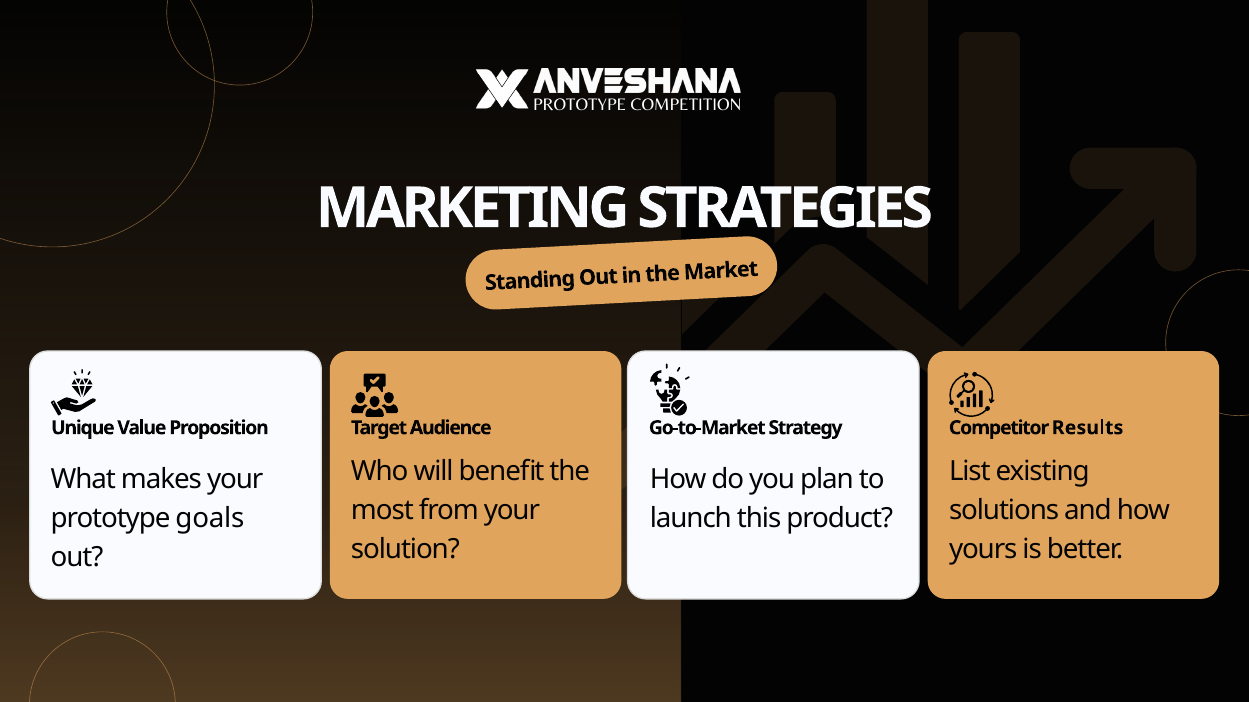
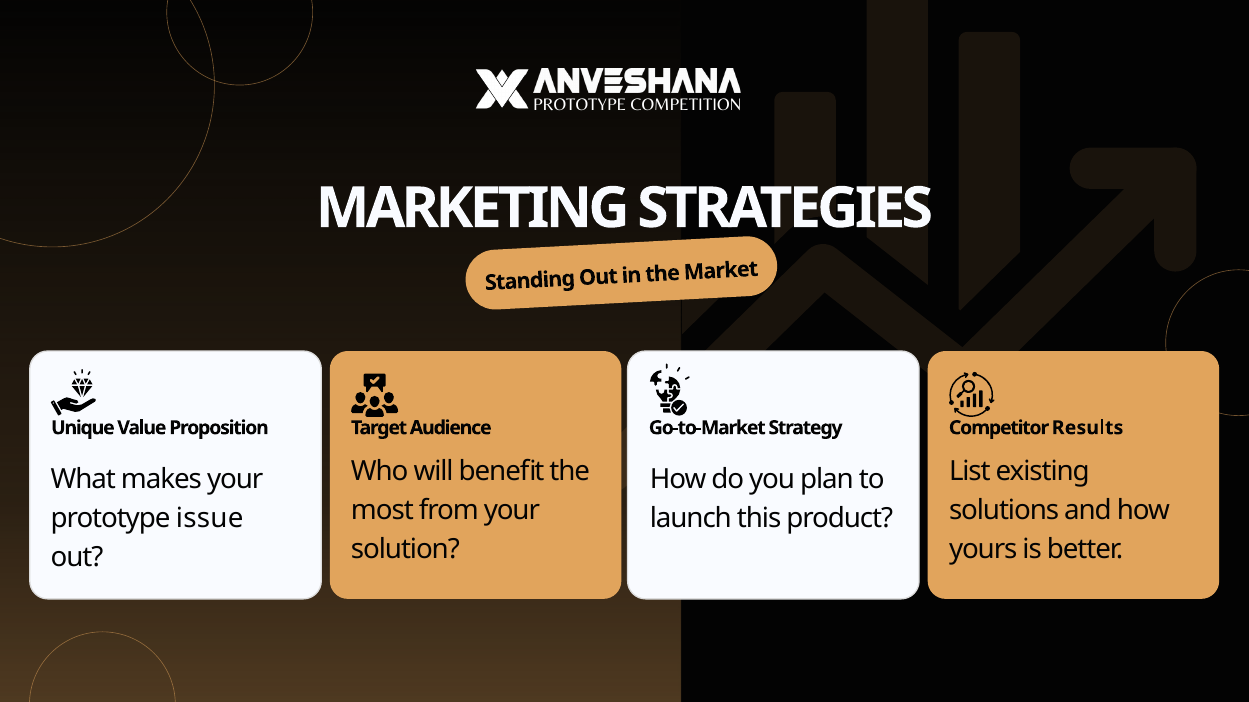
goals: goals -> issue (210, 519)
